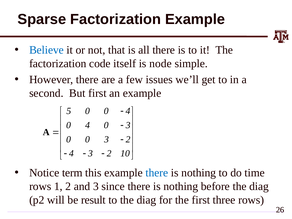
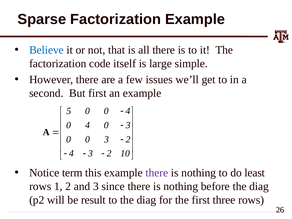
node: node -> large (161, 64)
there colour: blue -> purple (157, 173)
time: time -> least (255, 173)
